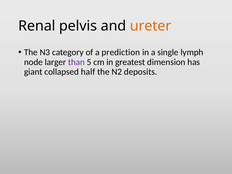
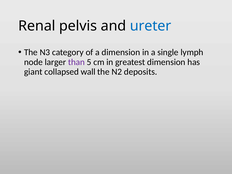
ureter colour: orange -> blue (151, 26)
a prediction: prediction -> dimension (121, 52)
half: half -> wall (88, 72)
